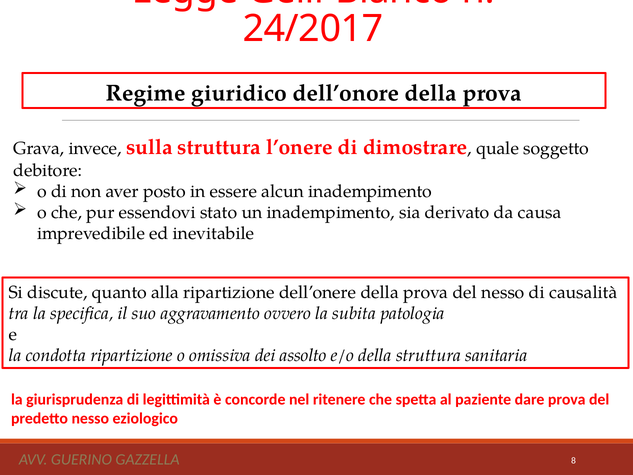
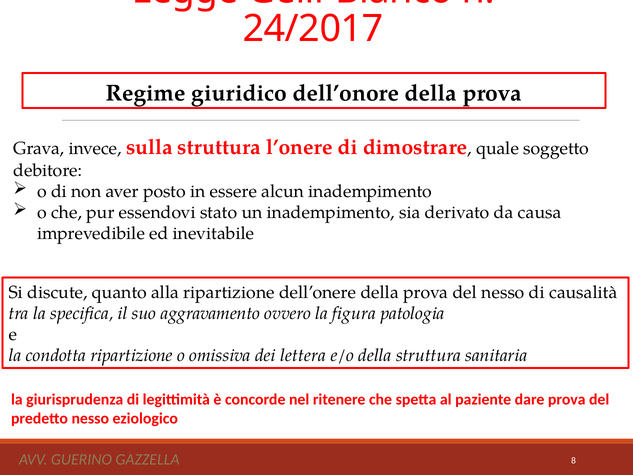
subita: subita -> figura (354, 313)
assolto: assolto -> lettera (303, 355)
